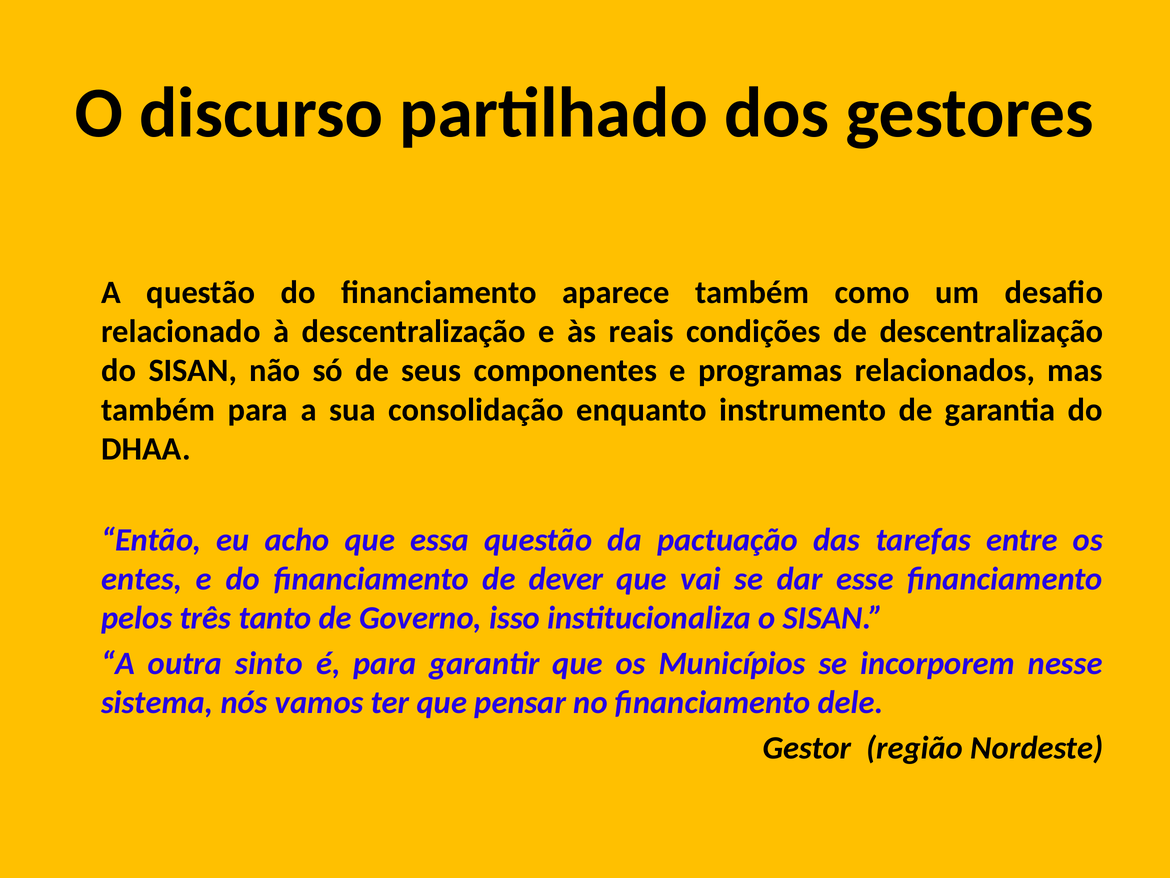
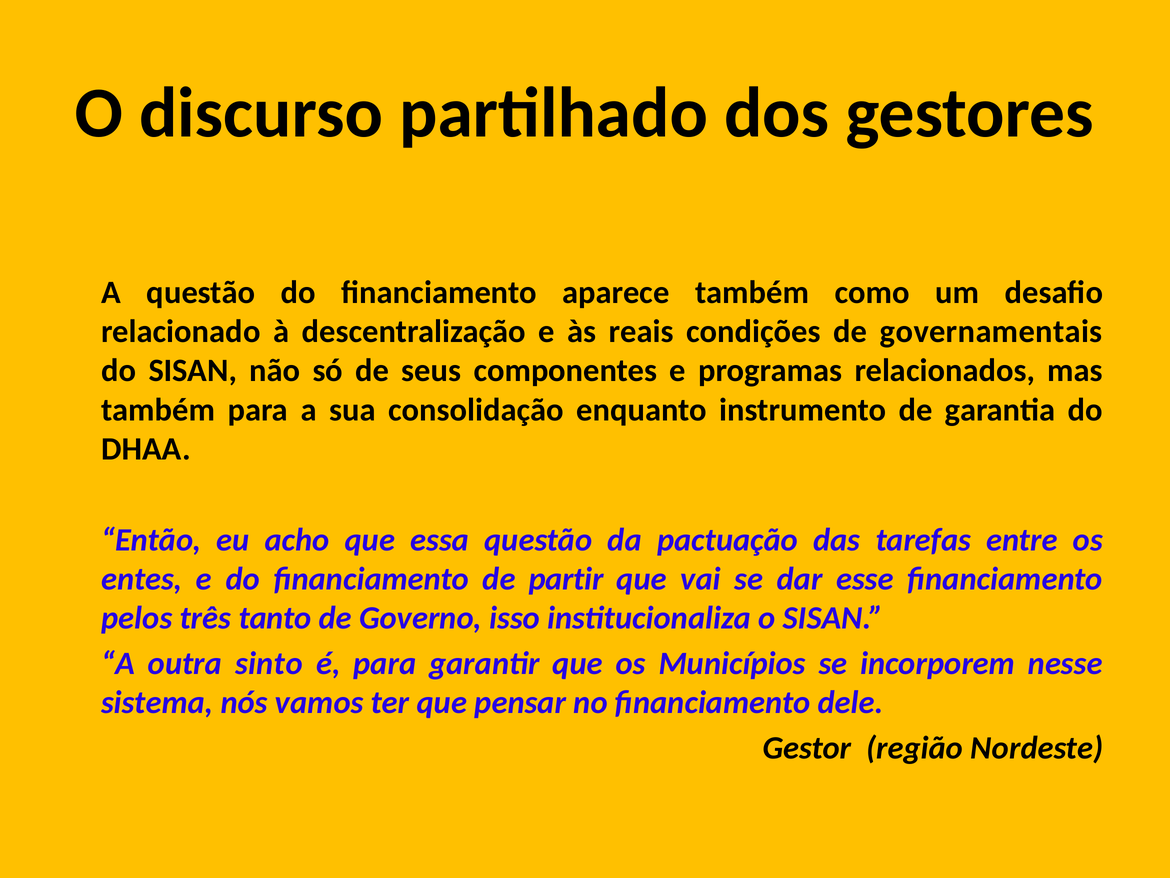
de descentralização: descentralização -> governamentais (991, 332)
dever: dever -> partir (566, 579)
